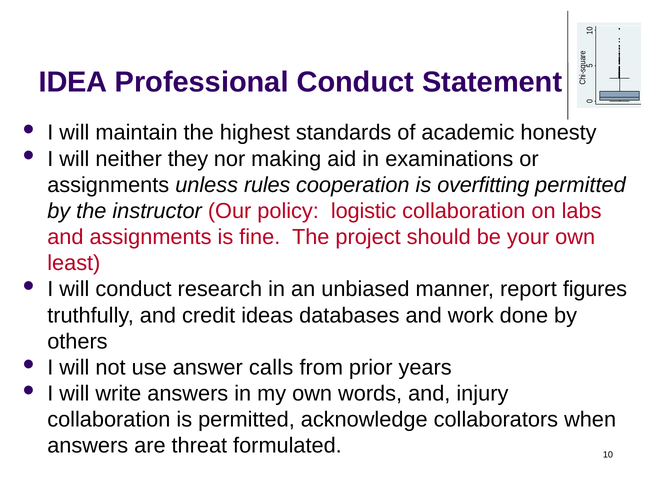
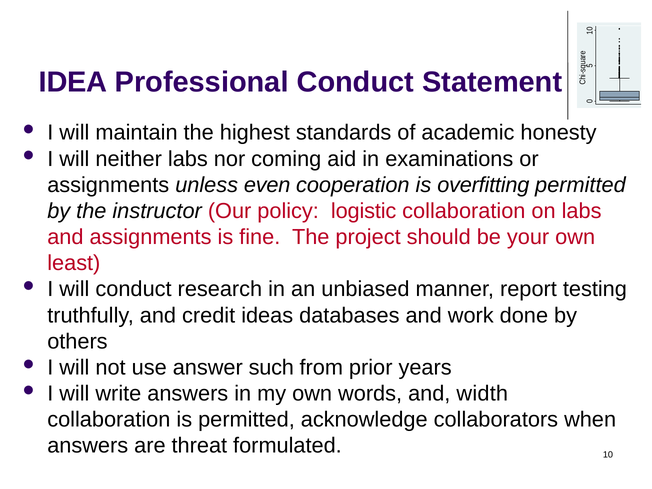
neither they: they -> labs (188, 159)
making: making -> coming (286, 159)
rules: rules -> even (267, 185)
figures: figures -> testing (595, 289)
calls: calls -> such (271, 367)
injury: injury -> width (482, 394)
